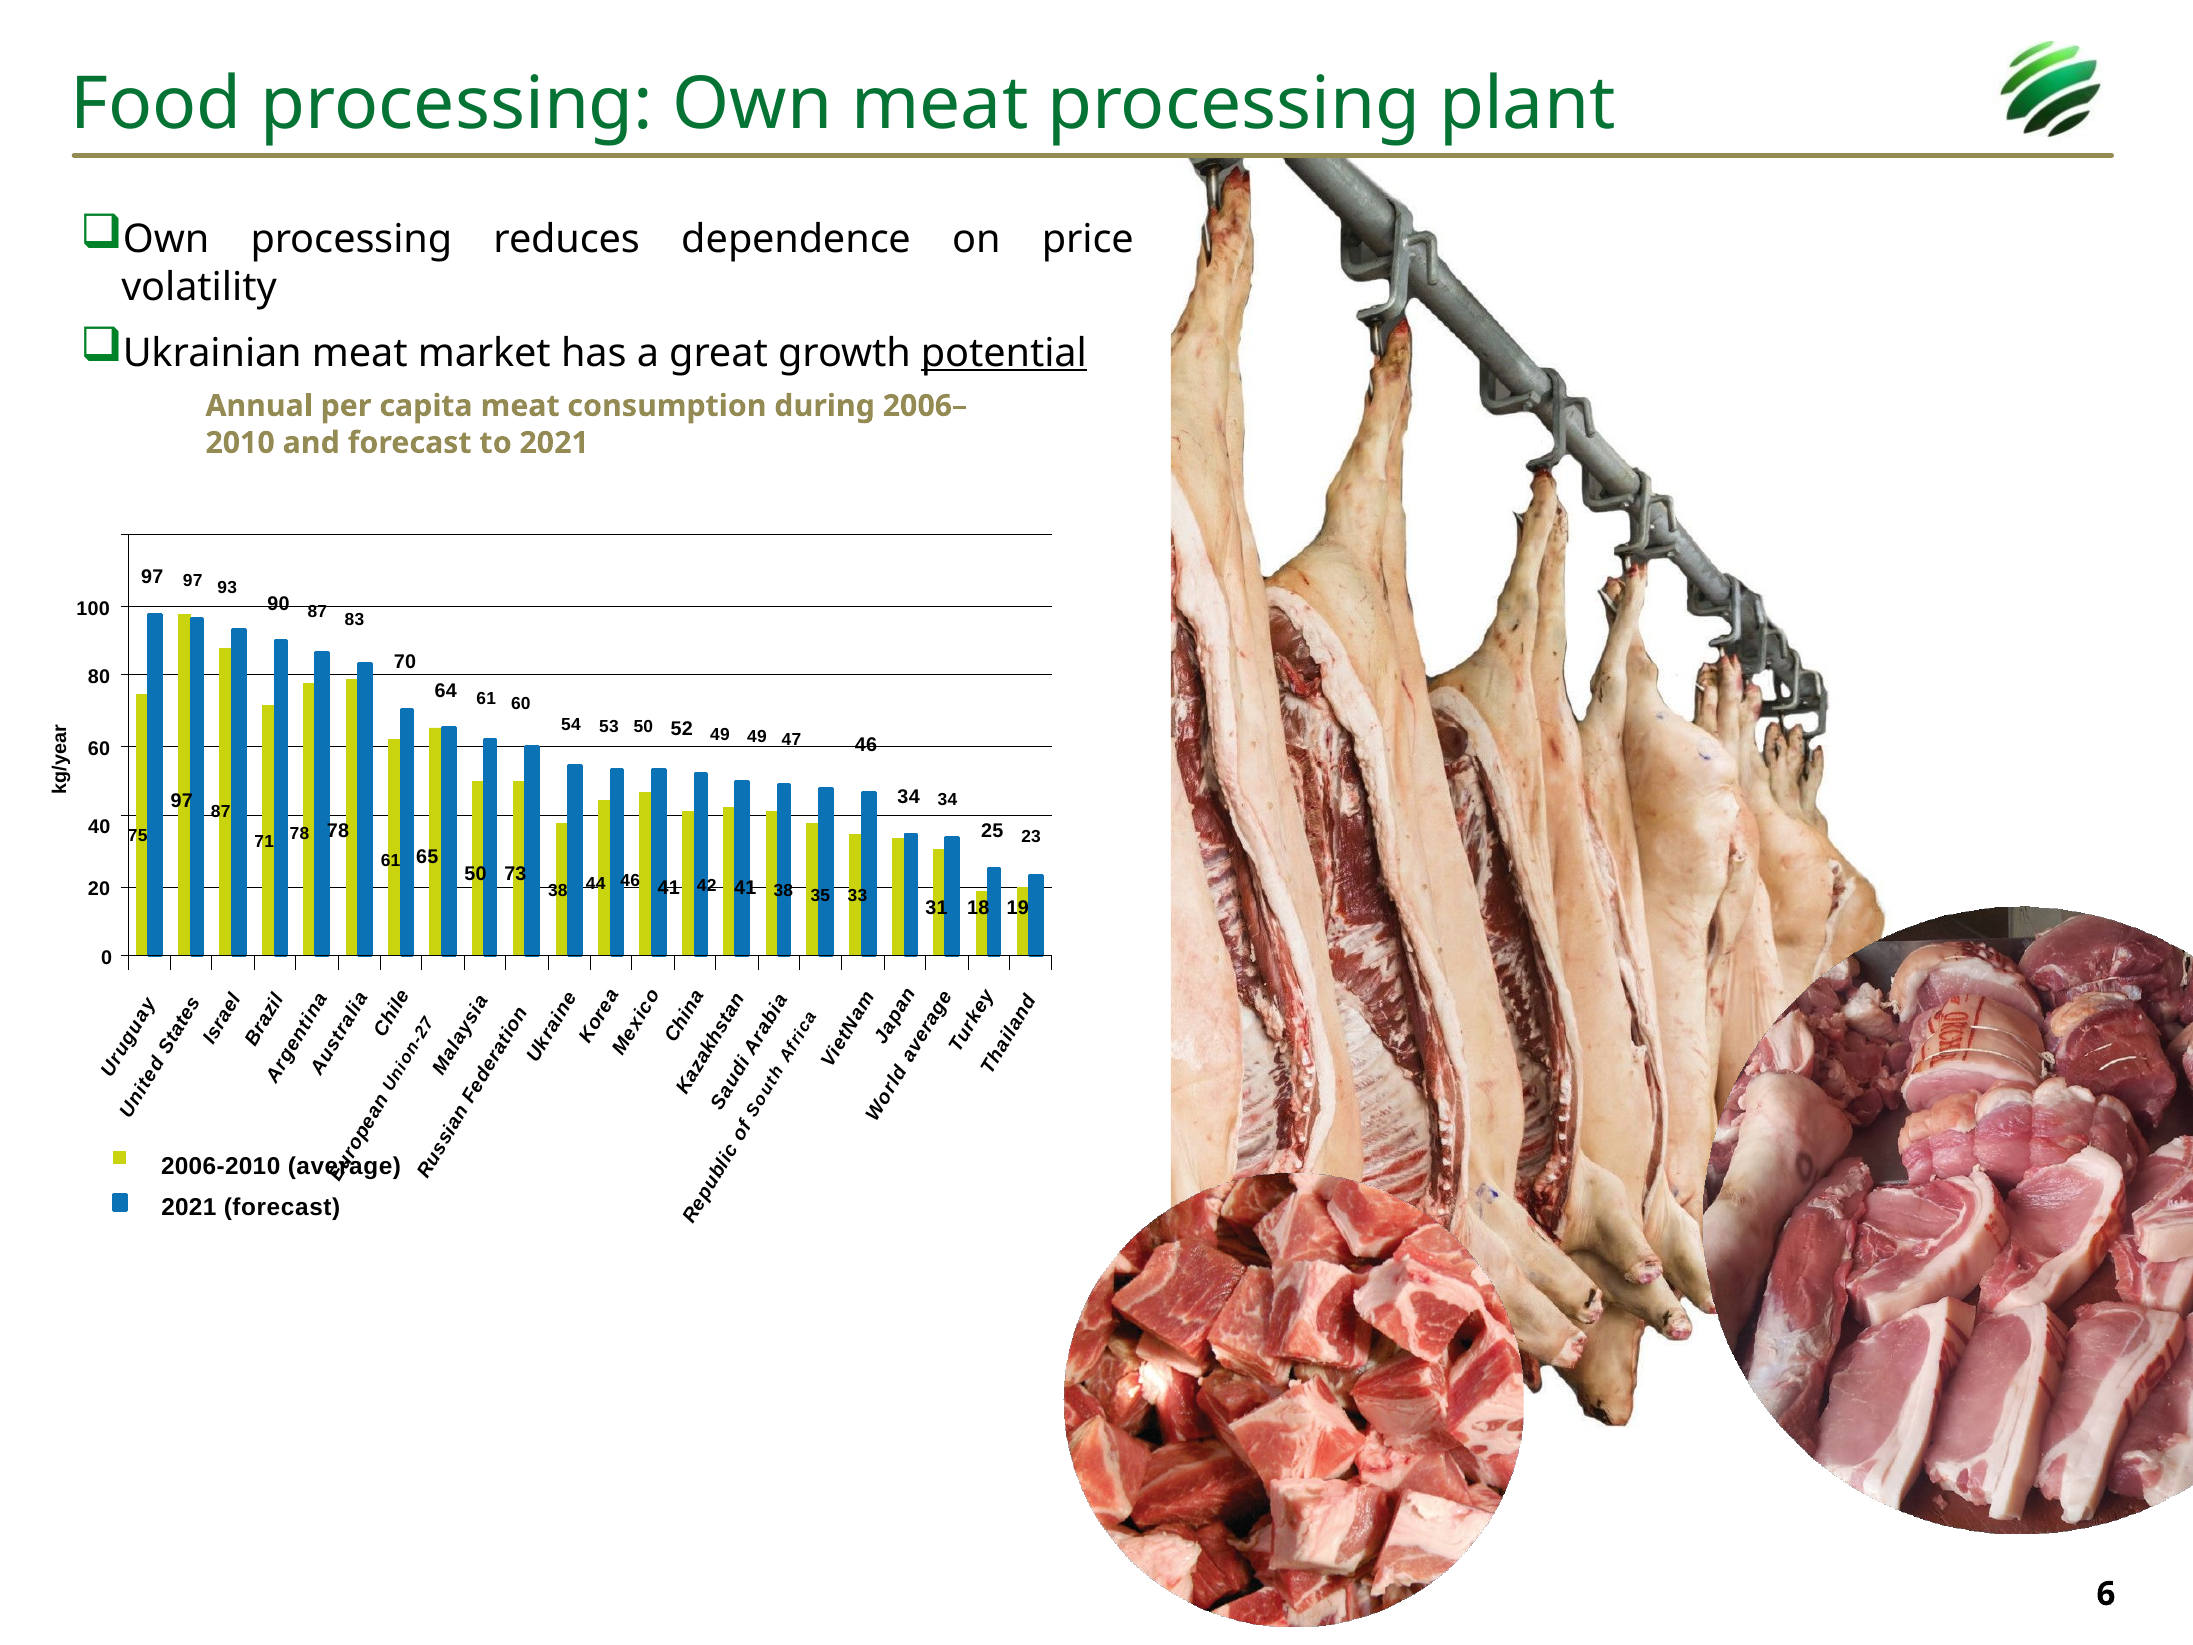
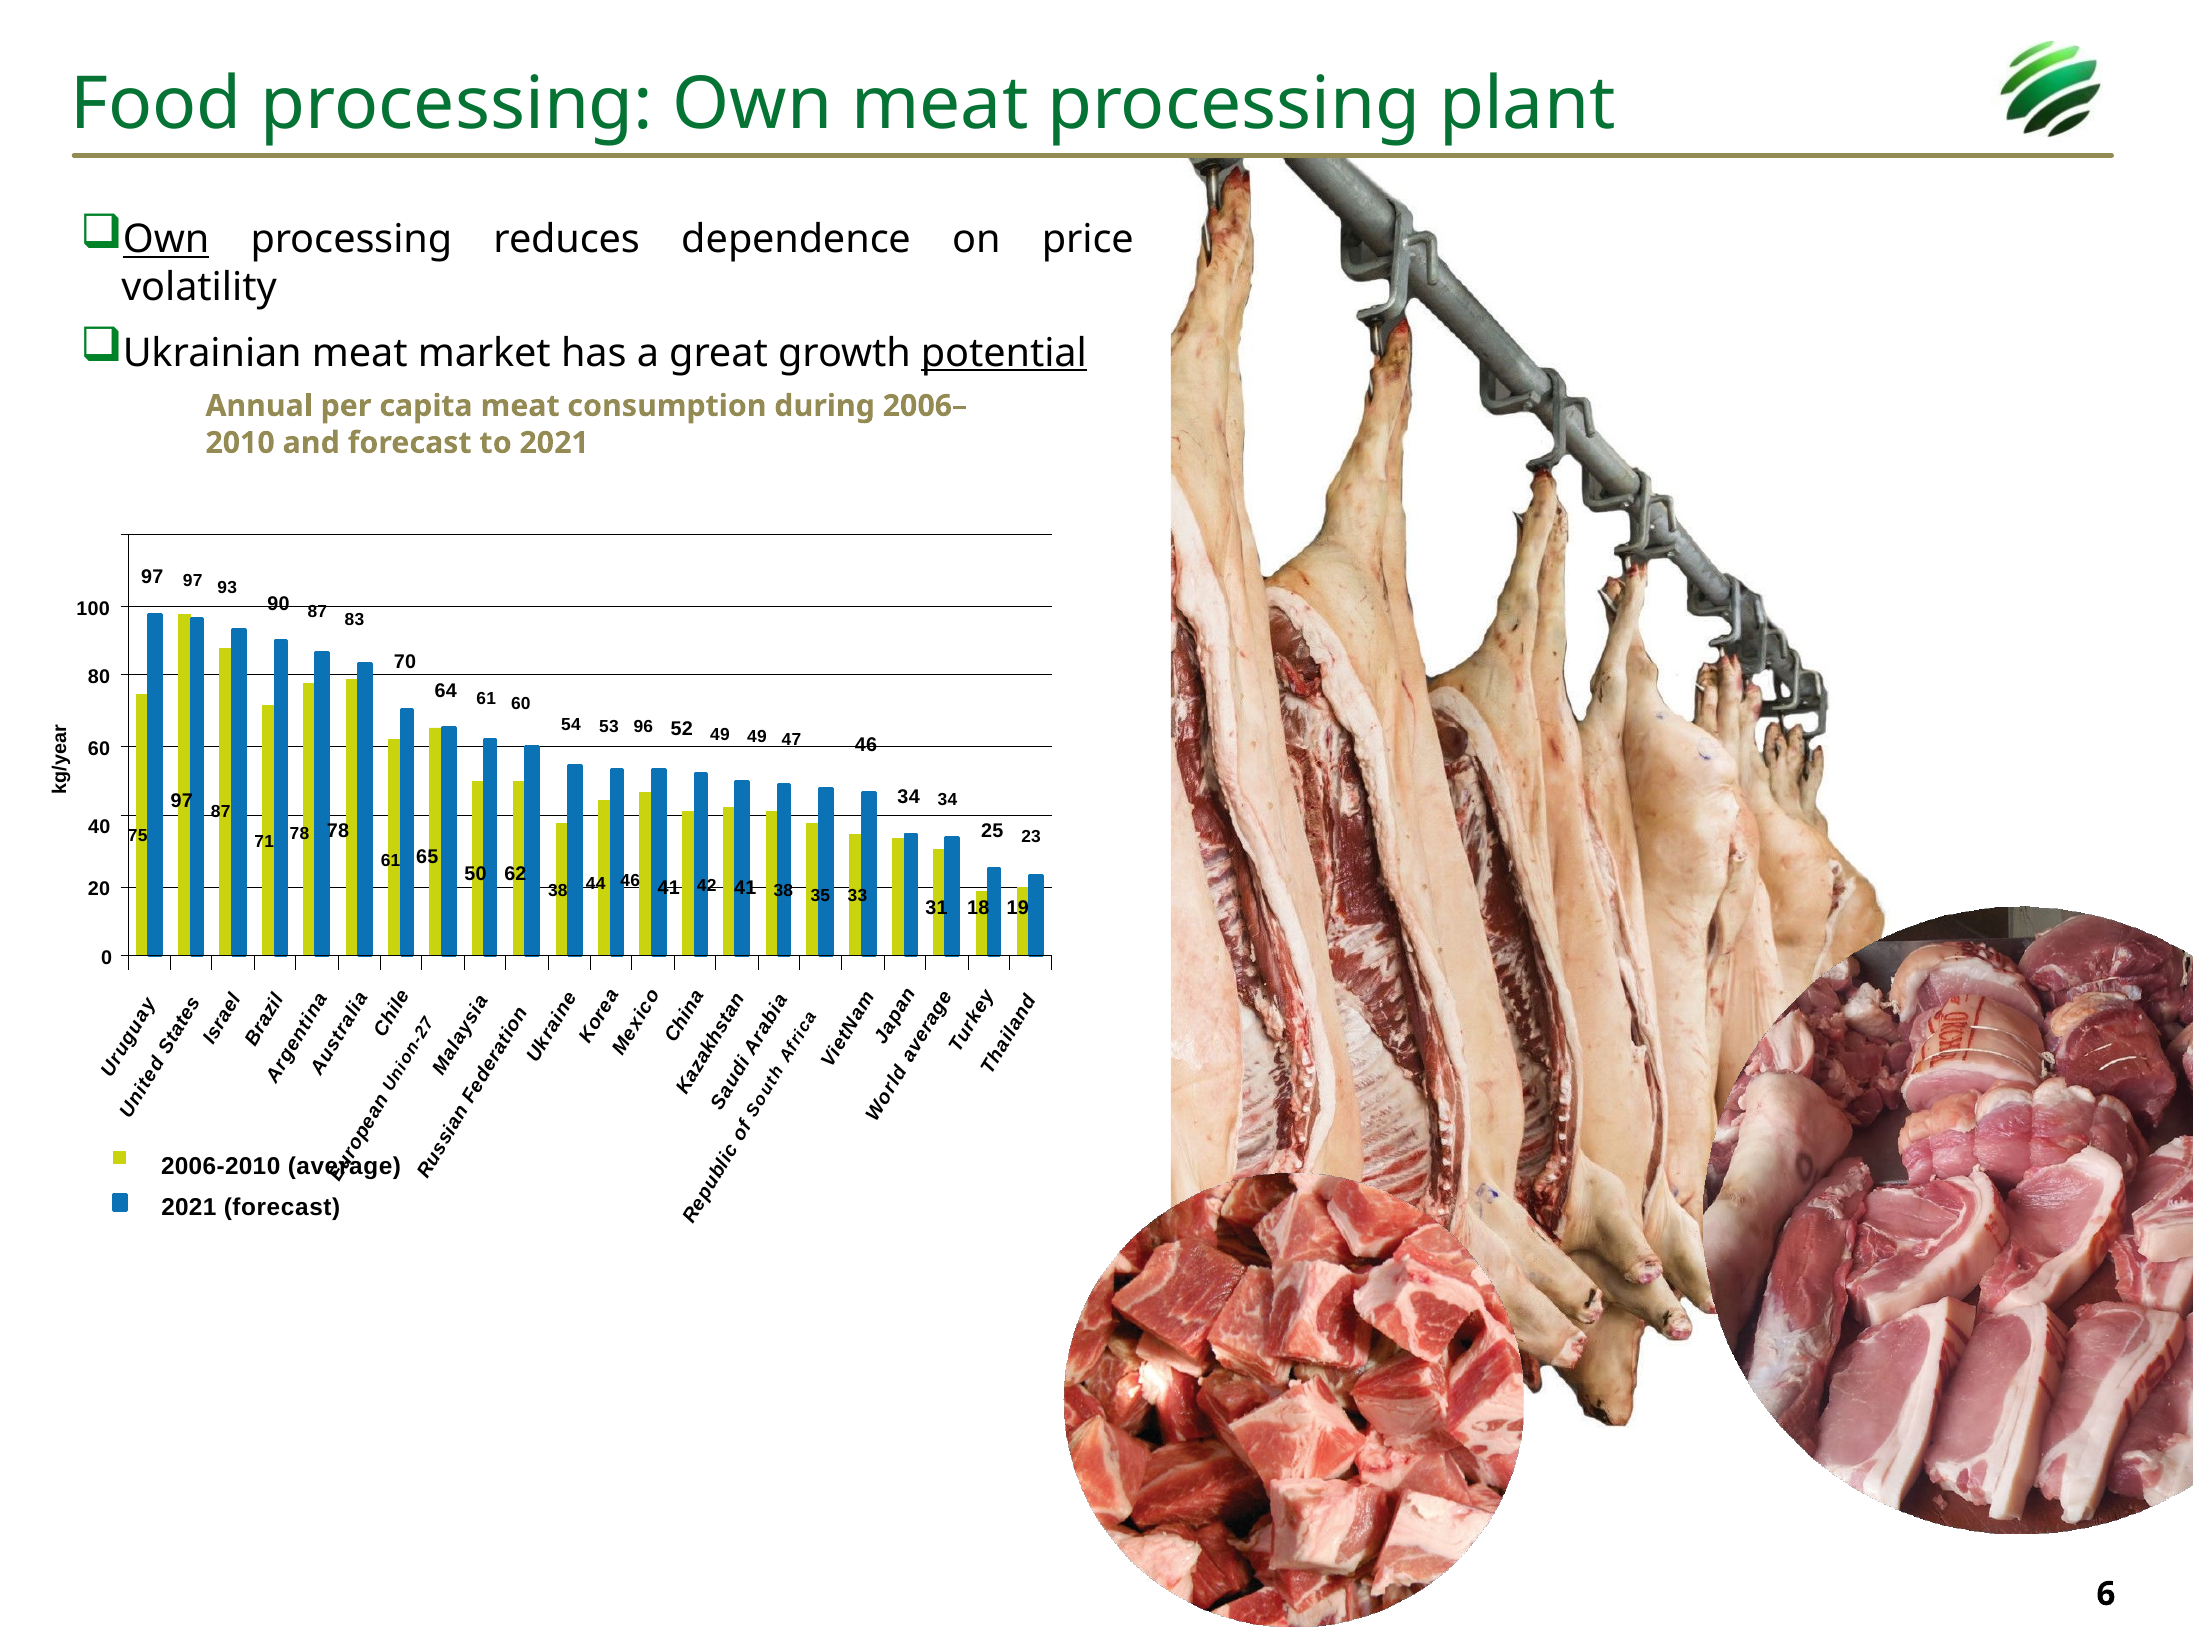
Own underline: none -> present (166, 240)
53 50: 50 -> 96 (643, 727)
73: 73 -> 62 (515, 874)
